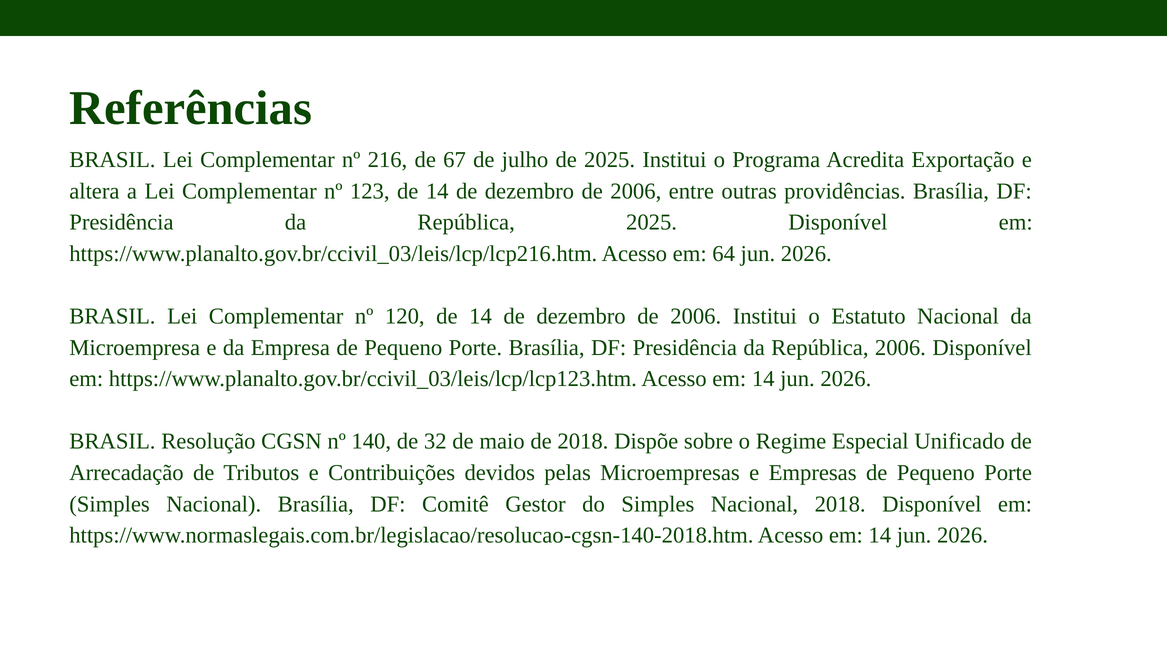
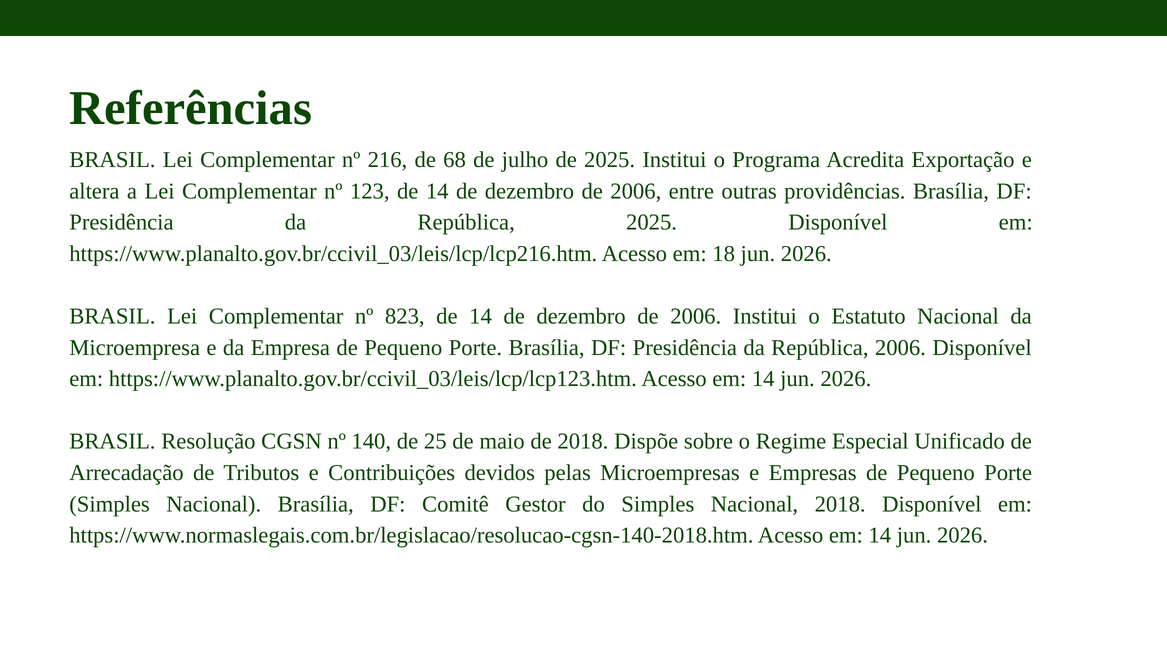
67: 67 -> 68 (454, 160)
64: 64 -> 18 (724, 254)
120: 120 -> 823 (405, 317)
32: 32 -> 25 (435, 442)
